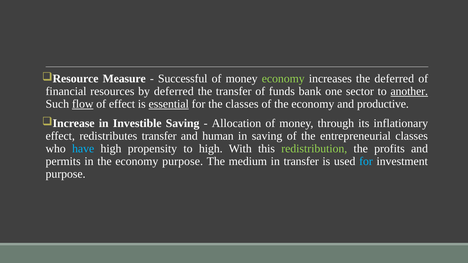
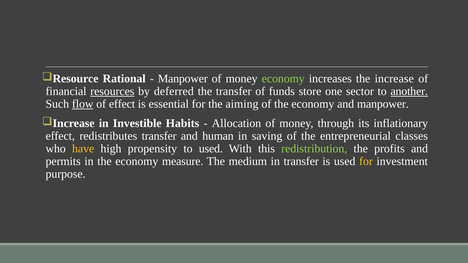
Measure: Measure -> Rational (124, 79)
Successful: Successful -> Manpower (183, 79)
the deferred: deferred -> increase (394, 79)
resources underline: none -> present (112, 91)
bank: bank -> store (310, 91)
essential underline: present -> none (169, 104)
the classes: classes -> aiming (242, 104)
and productive: productive -> manpower (383, 104)
Investible Saving: Saving -> Habits (183, 124)
have colour: light blue -> yellow (83, 149)
to high: high -> used (211, 149)
economy purpose: purpose -> measure (183, 161)
for colour: light blue -> yellow (366, 161)
